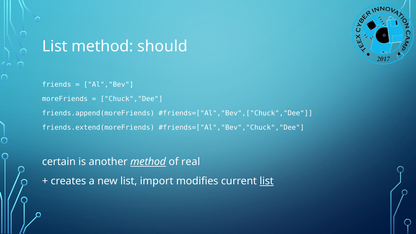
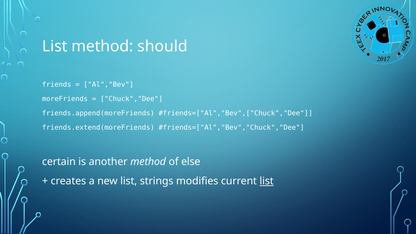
method underline: present -> none (148, 162)
real: real -> else (191, 162)
import: import -> strings (157, 181)
